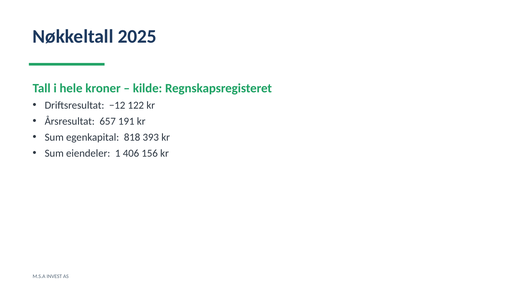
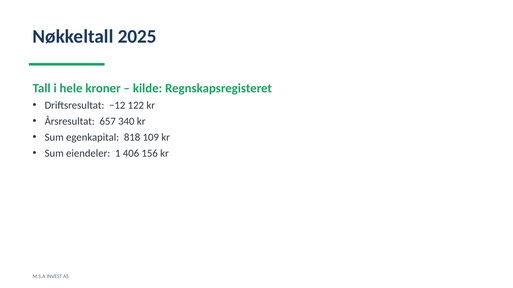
191: 191 -> 340 (126, 122)
393: 393 -> 109 (151, 138)
